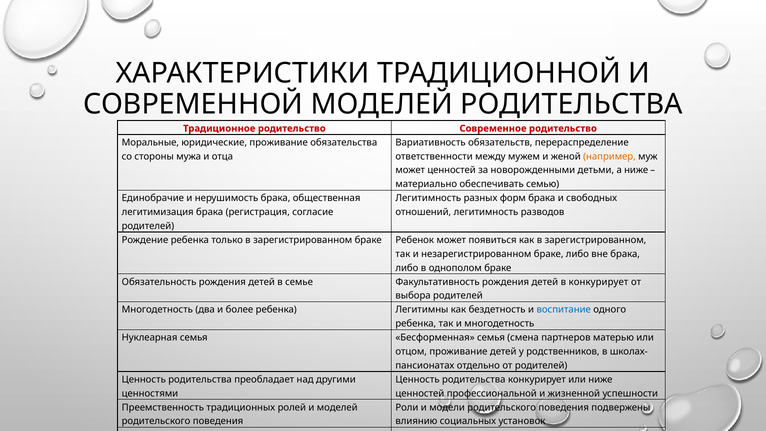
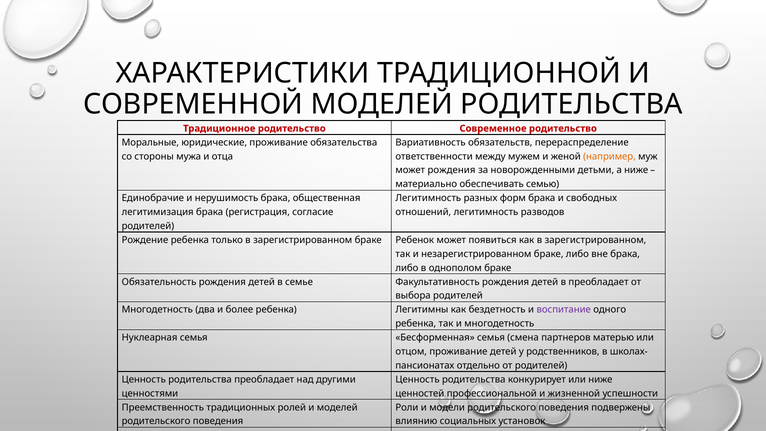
может ценностей: ценностей -> рождения (452, 170)
в конкурирует: конкурирует -> преобладает (599, 282)
воспитание colour: blue -> purple (564, 310)
